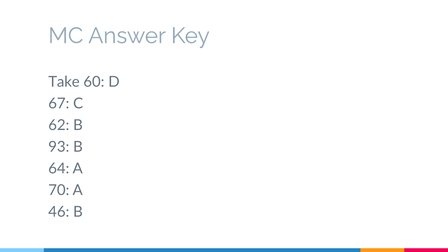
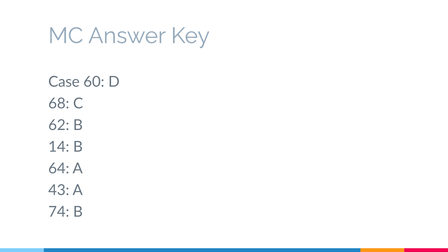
Take: Take -> Case (64, 82)
67: 67 -> 68 (59, 103)
93: 93 -> 14 (59, 147)
70: 70 -> 43 (59, 190)
46: 46 -> 74 (59, 212)
